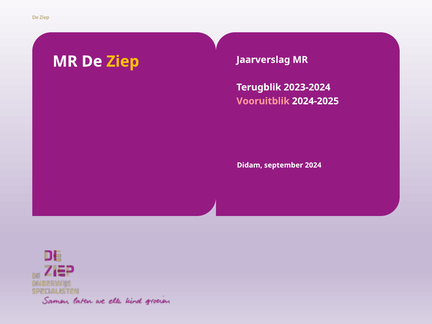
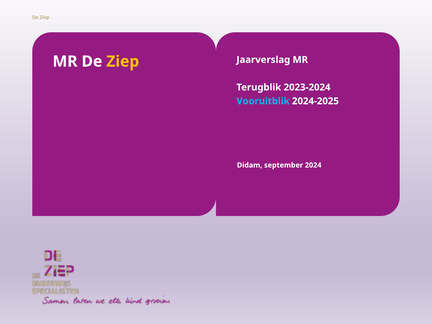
Vooruitblik colour: pink -> light blue (263, 101)
